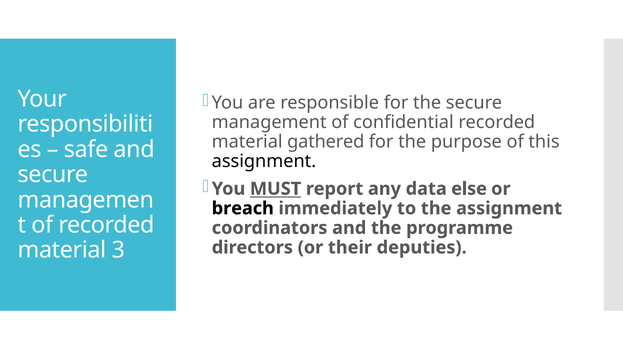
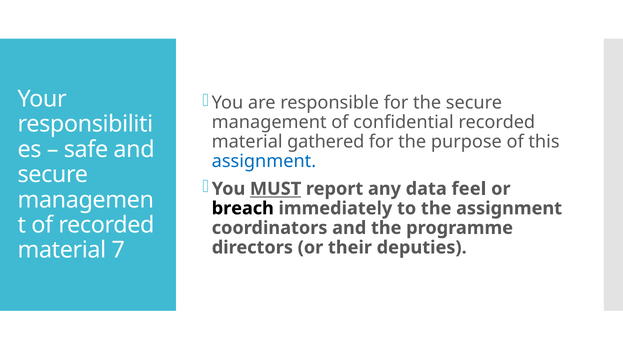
assignment colour: black -> blue (264, 162)
else: else -> feel (469, 189)
3: 3 -> 7 (118, 251)
